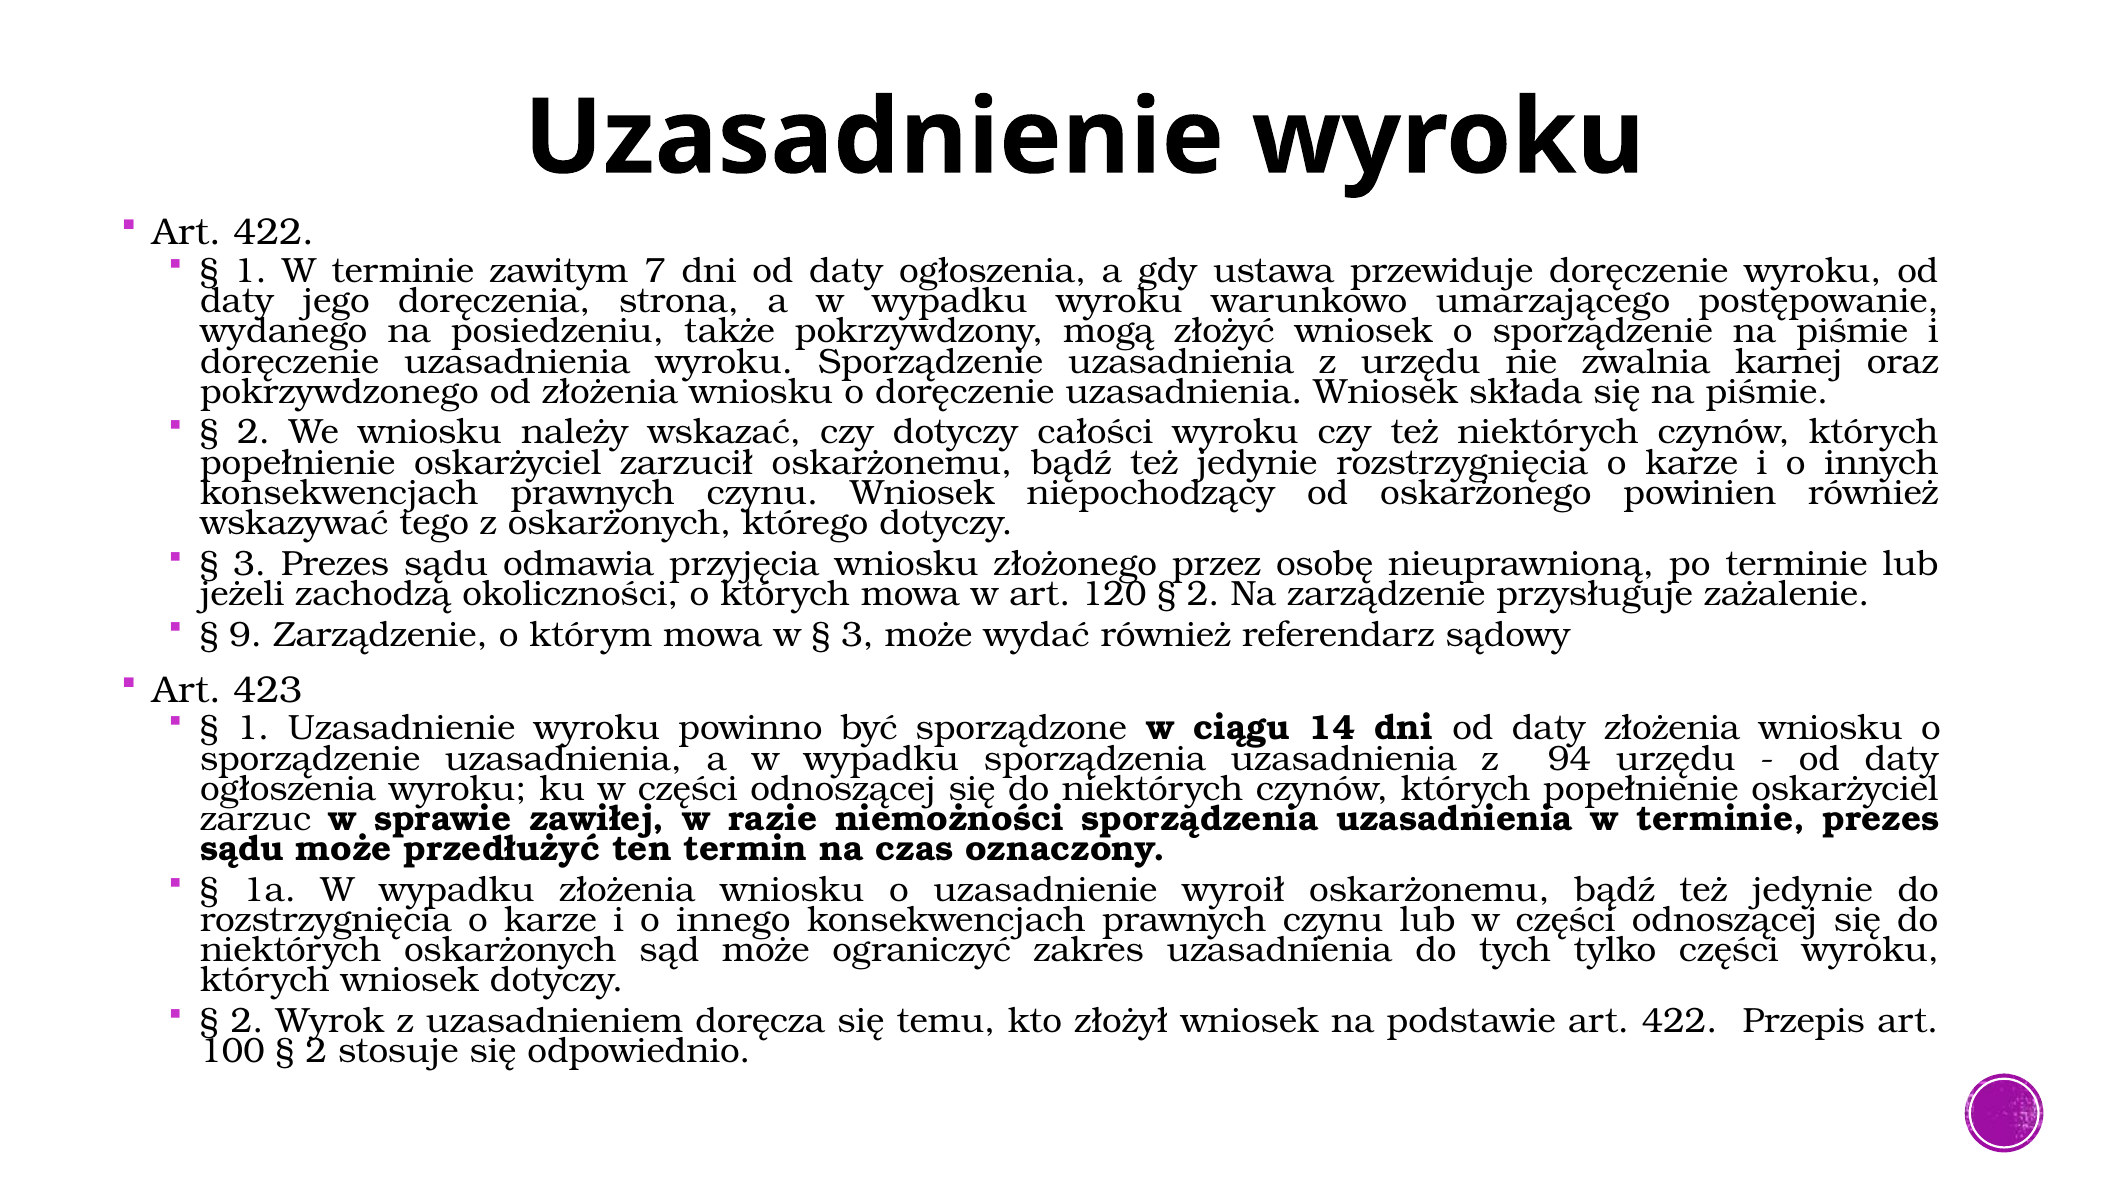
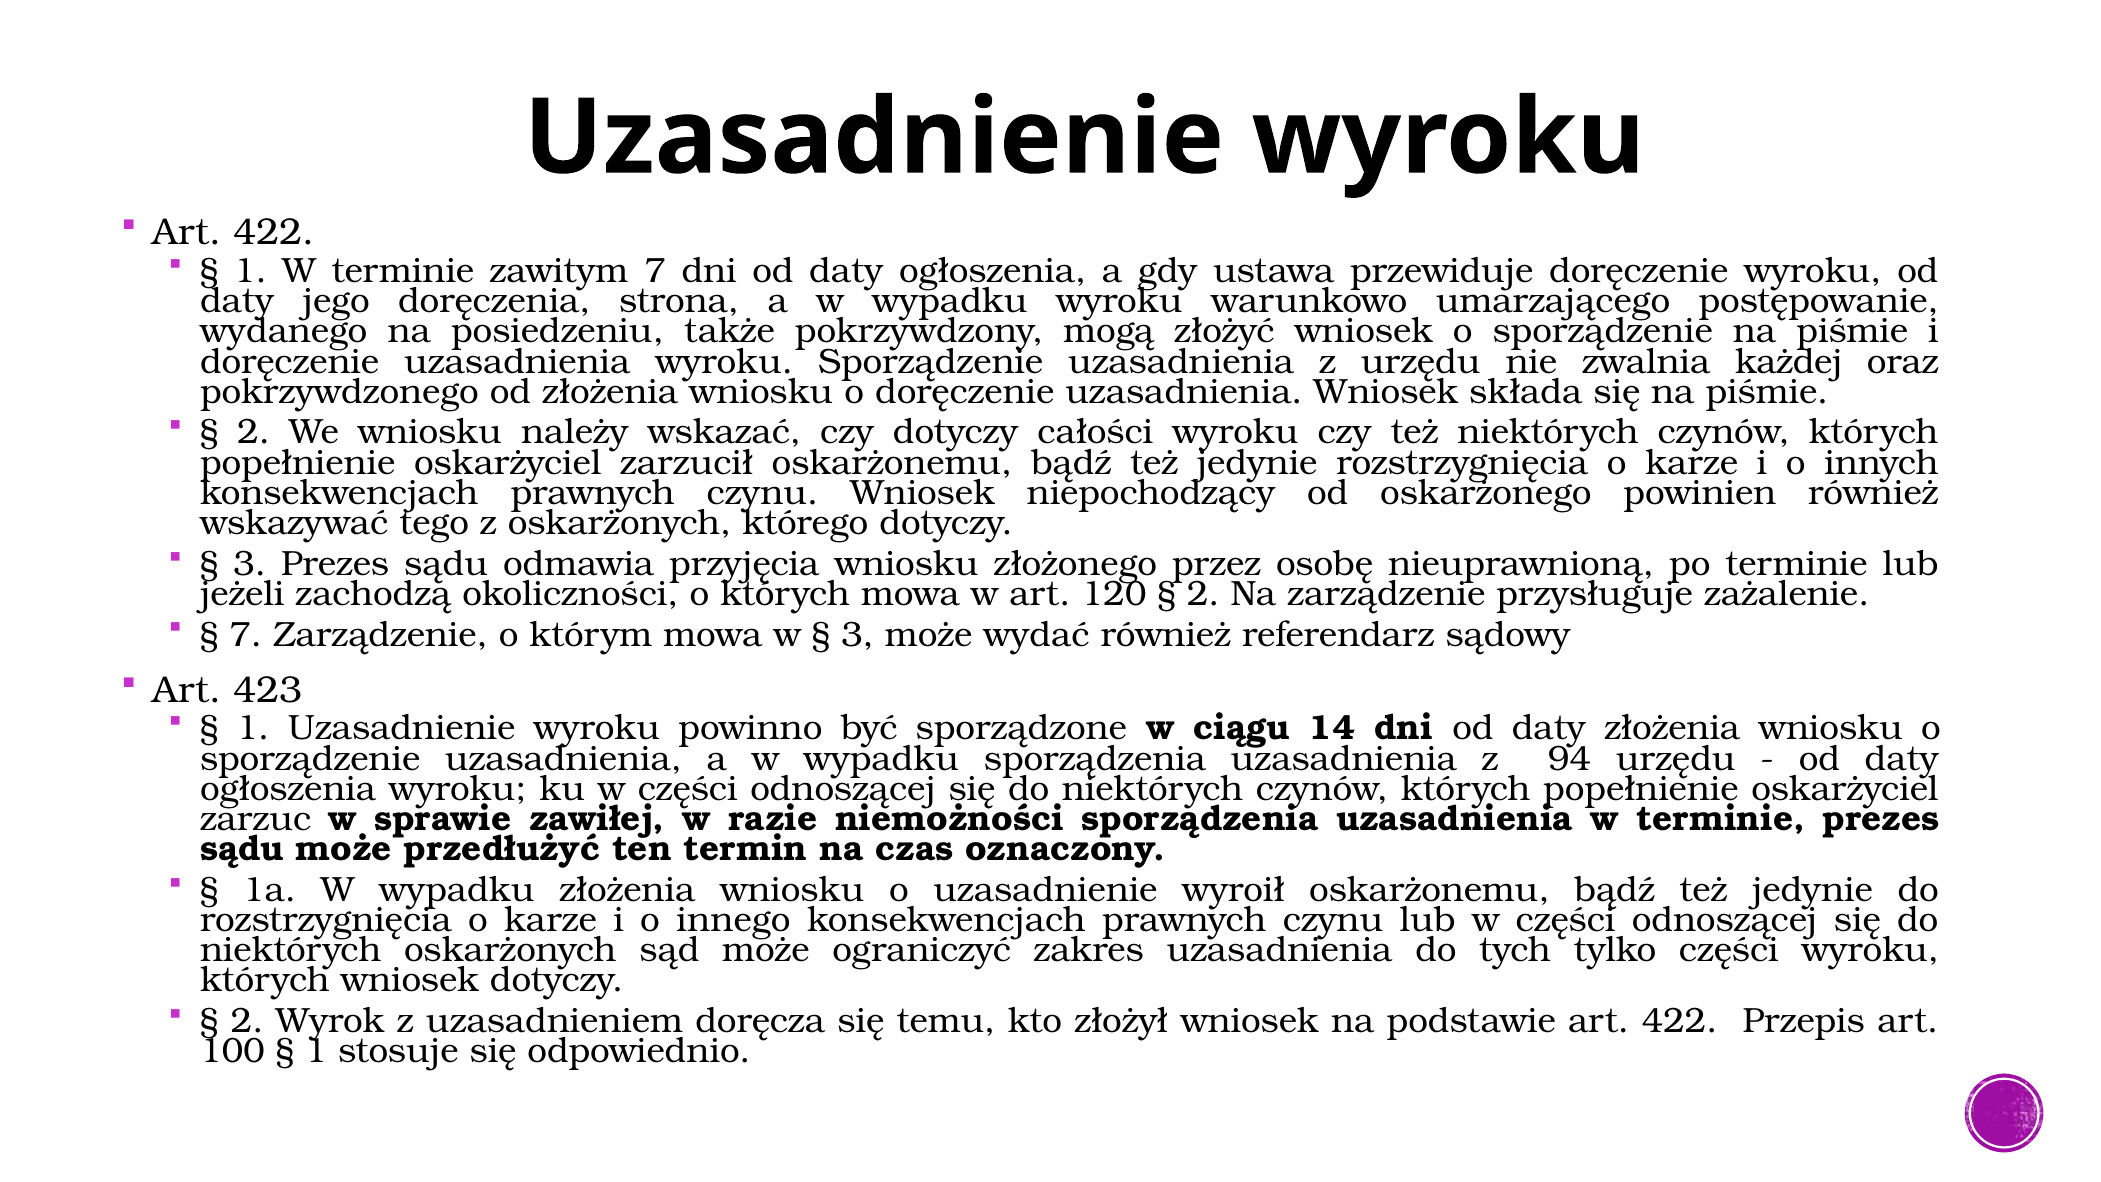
karnej: karnej -> każdej (1789, 361)
9: 9 -> 7 (246, 634)
2: 2 -> 1 (316, 1051)
